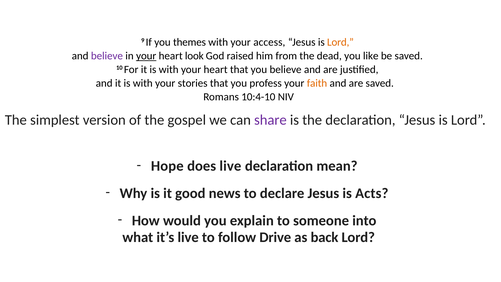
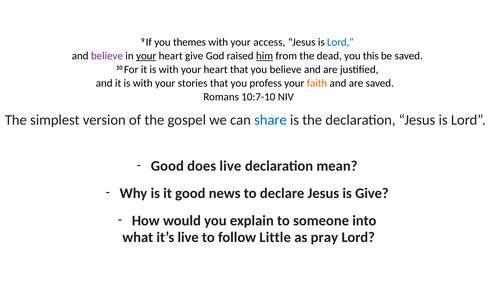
Lord colour: orange -> blue (340, 42)
heart look: look -> give (194, 56)
him underline: none -> present (265, 56)
like: like -> this (371, 56)
10:4-10: 10:4-10 -> 10:7-10 (258, 97)
share colour: purple -> blue (270, 120)
Hope: Hope -> Good (167, 166)
is Acts: Acts -> Give (372, 193)
Drive: Drive -> Little (275, 237)
back: back -> pray (324, 237)
